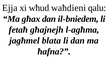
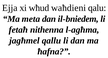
għax: għax -> meta (31, 19)
għajnejh: għajnejh -> nithenna (47, 30)
blata: blata -> qallu (51, 41)
